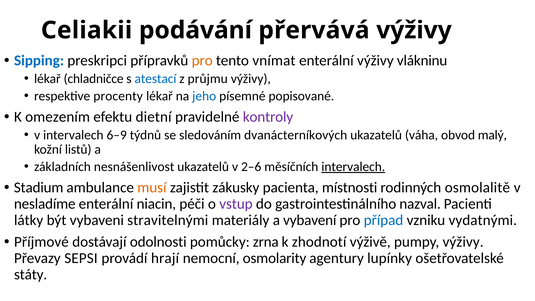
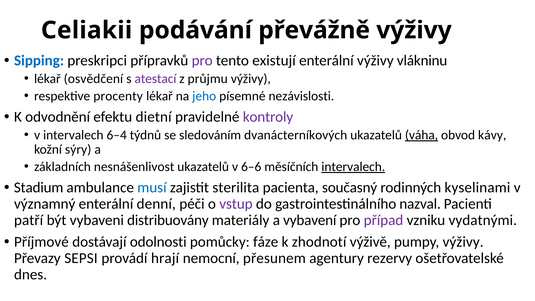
přervává: přervává -> převážně (314, 30)
pro colour: orange -> purple (202, 61)
vnímat: vnímat -> existují (274, 61)
chladničce: chladničce -> osvědčení (93, 79)
atestací colour: blue -> purple (155, 79)
popisované: popisované -> nezávislosti (301, 96)
omezením: omezením -> odvodnění (58, 117)
6–9: 6–9 -> 6–4 (117, 135)
váha underline: none -> present (422, 135)
malý: malý -> kávy (492, 135)
listů: listů -> sýry (78, 149)
2–6: 2–6 -> 6–6 (251, 167)
musí colour: orange -> blue (152, 188)
zákusky: zákusky -> sterilita (236, 188)
místnosti: místnosti -> současný (350, 188)
osmolalitě: osmolalitě -> kyselinami (477, 188)
nesladíme: nesladíme -> významný (45, 204)
niacin: niacin -> denní (156, 204)
látky: látky -> patří (29, 220)
stravitelnými: stravitelnými -> distribuovány (168, 220)
případ colour: blue -> purple (384, 220)
zrna: zrna -> fáze (266, 242)
osmolarity: osmolarity -> přesunem (274, 258)
lupínky: lupínky -> rezervy (390, 258)
státy: státy -> dnes (31, 275)
